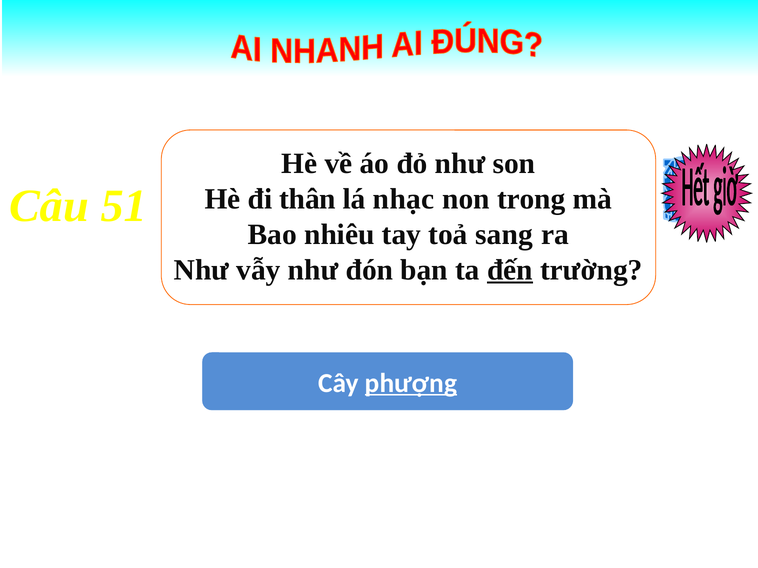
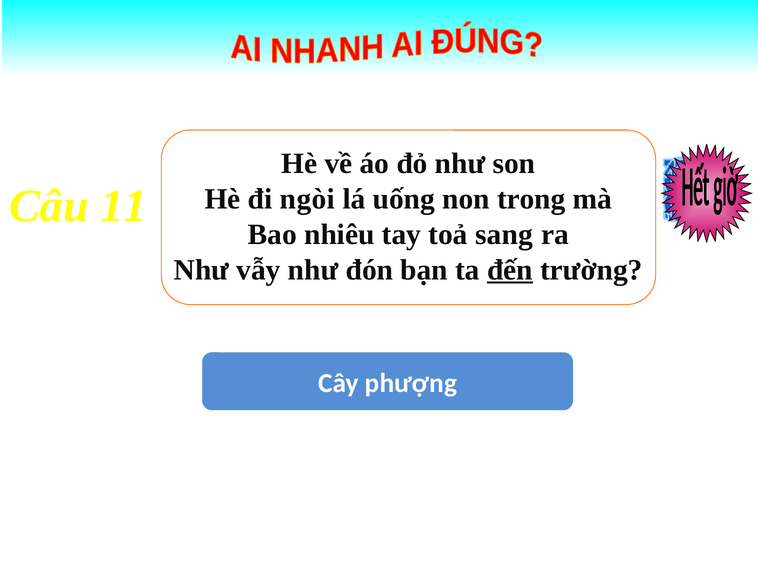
51: 51 -> 11 (124, 206)
thân: thân -> ngòi (307, 199)
nhạc: nhạc -> uống (404, 199)
phượng underline: present -> none (411, 383)
